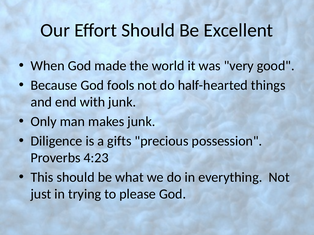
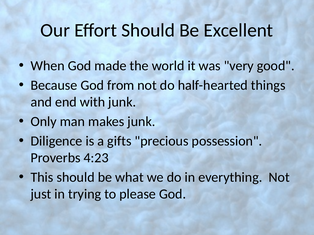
fools: fools -> from (121, 85)
